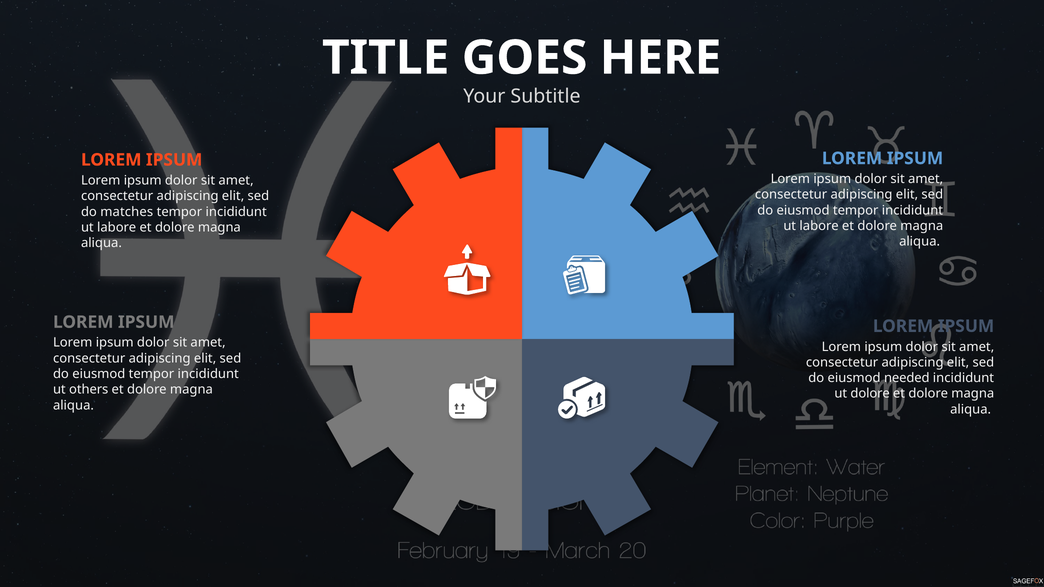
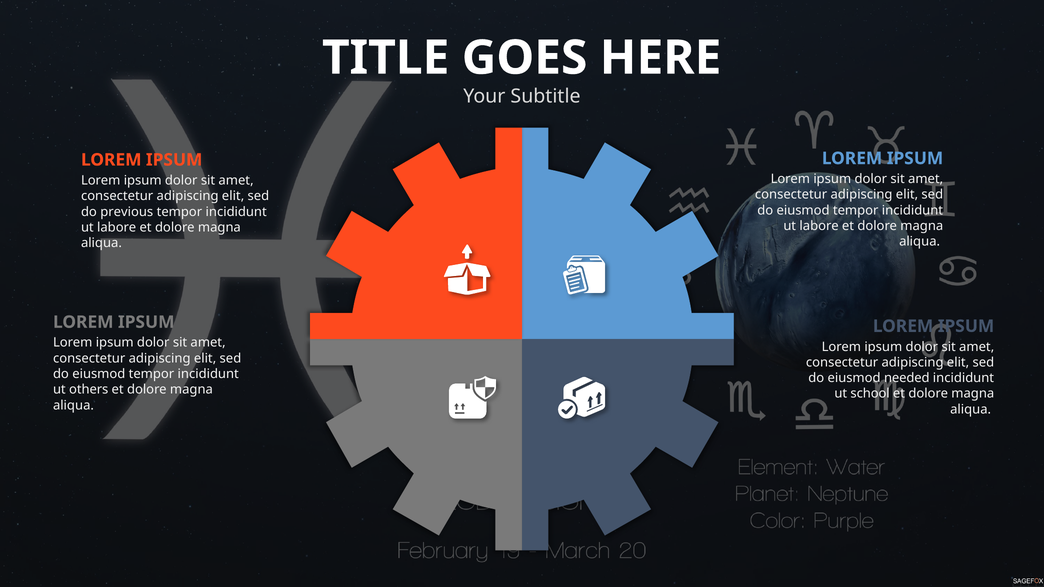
matches: matches -> previous (127, 212)
ut dolore: dolore -> school (870, 394)
